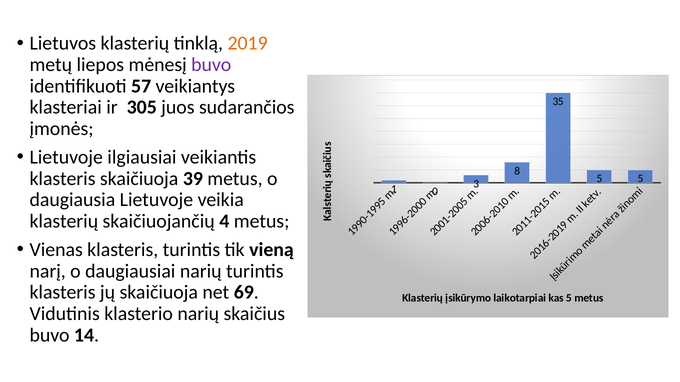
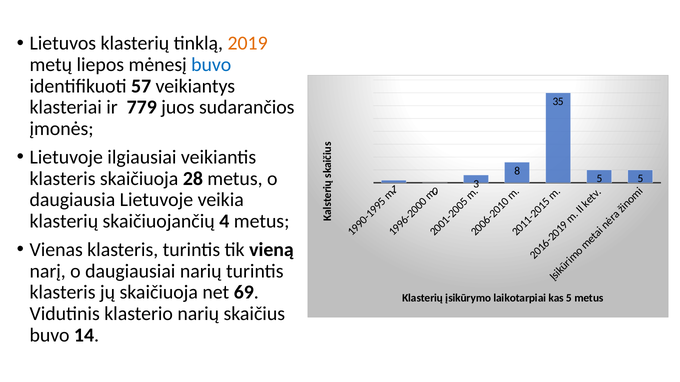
buvo colour: purple -> blue (211, 65)
305: 305 -> 779 (142, 108)
39: 39 -> 28 (193, 179)
